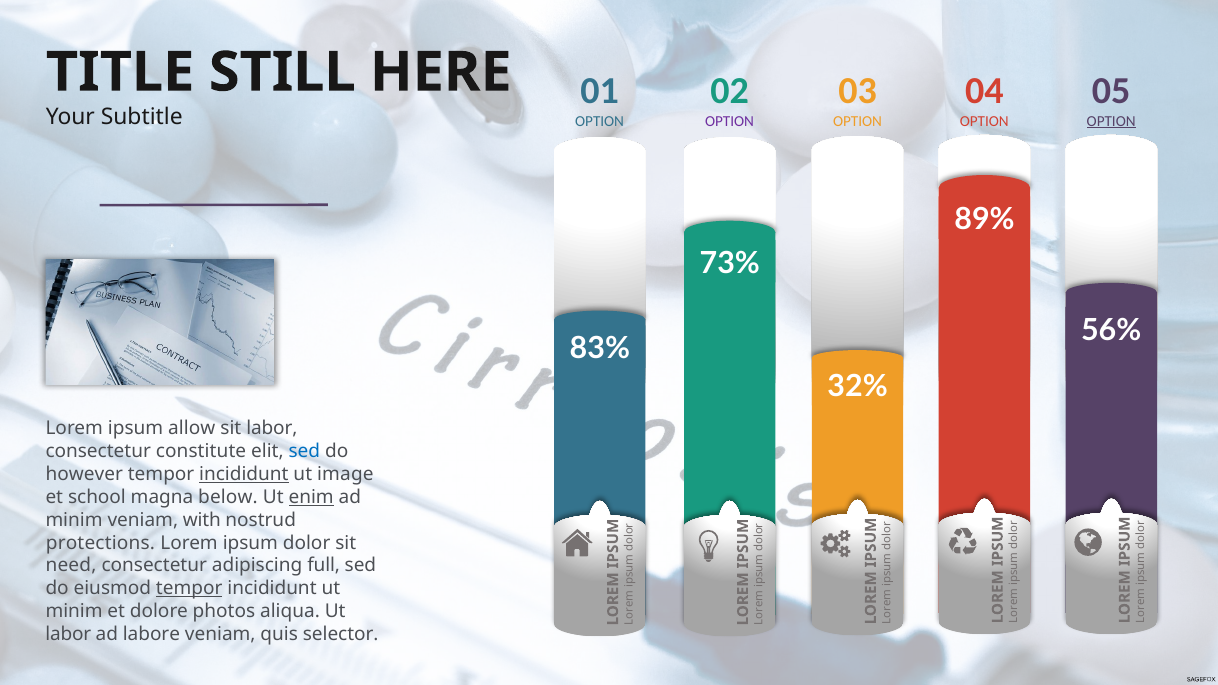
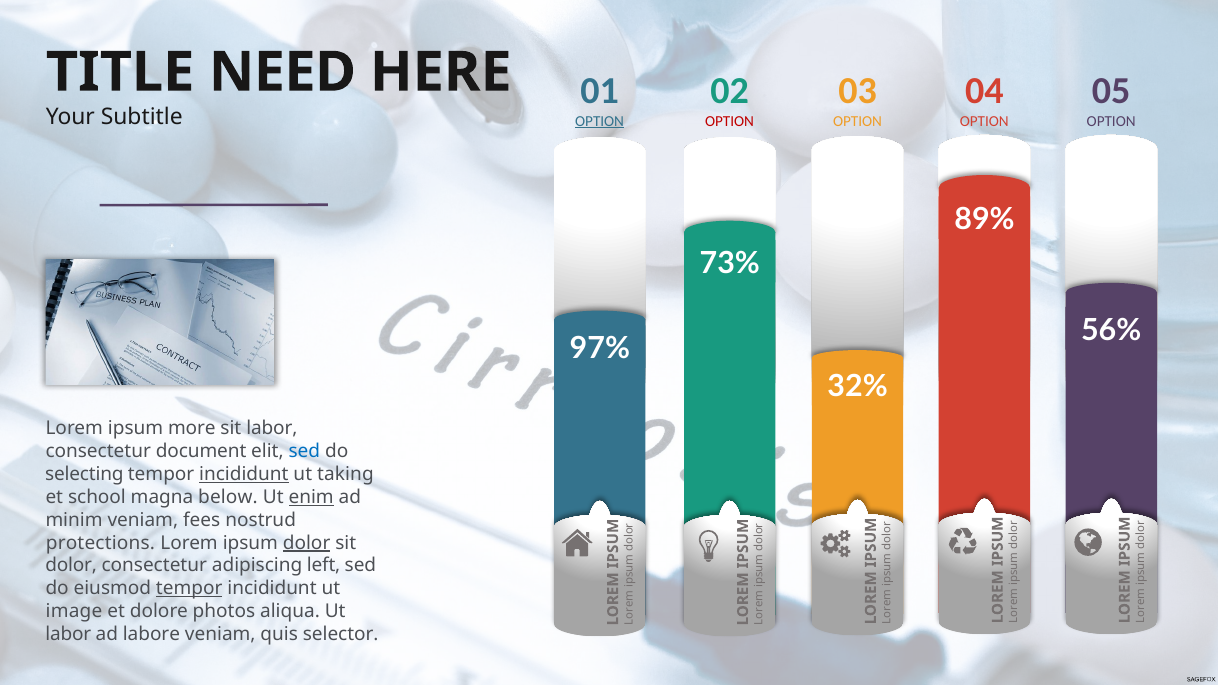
STILL: STILL -> NEED (282, 72)
OPTION underline: none -> present (600, 121)
OPTION colour: purple -> red (730, 121)
OPTION underline: present -> none (1111, 121)
83%: 83% -> 97% (600, 349)
allow: allow -> more (192, 429)
constitute: constitute -> document (201, 452)
however: however -> selecting (84, 474)
image: image -> taking (345, 474)
with: with -> fees (202, 520)
dolor underline: none -> present (307, 543)
need: need -> dolor (71, 566)
full: full -> left (324, 566)
minim: minim -> image (74, 611)
